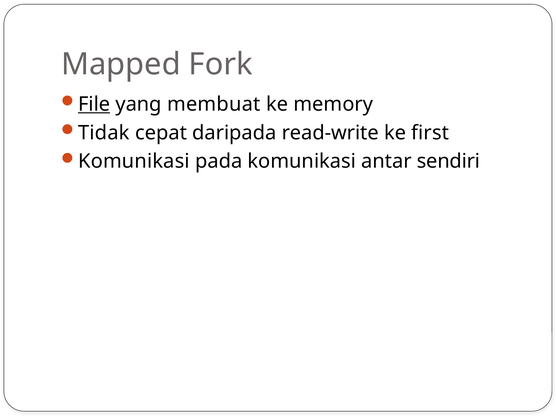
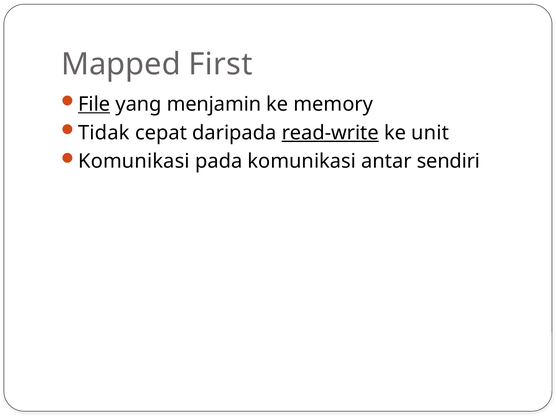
Fork: Fork -> First (221, 64)
membuat: membuat -> menjamin (214, 104)
read-write underline: none -> present (330, 133)
first: first -> unit (430, 133)
